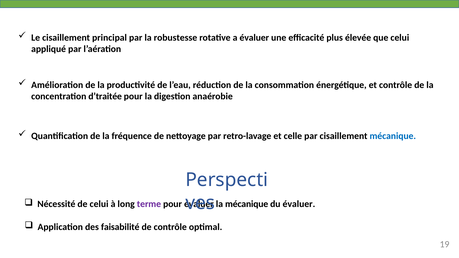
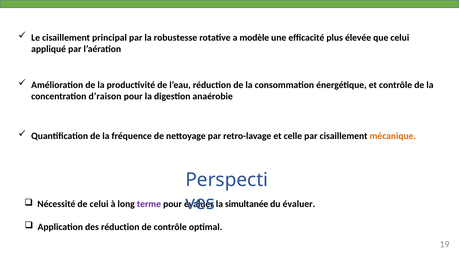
a évaluer: évaluer -> modèle (254, 38)
d’traitée: d’traitée -> d’raison (105, 97)
mécanique colour: blue -> orange (393, 136)
la mécanique: mécanique -> simultanée (247, 204)
des faisabilité: faisabilité -> réduction (120, 227)
